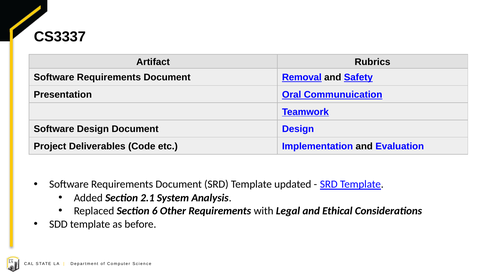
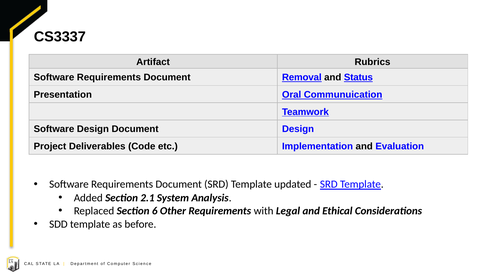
Safety: Safety -> Status (358, 78)
